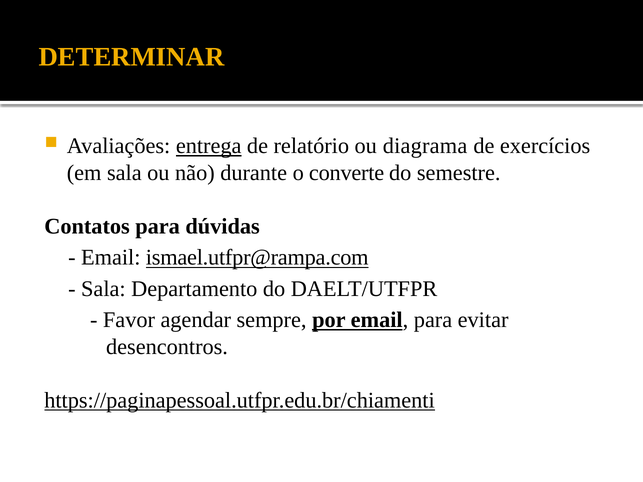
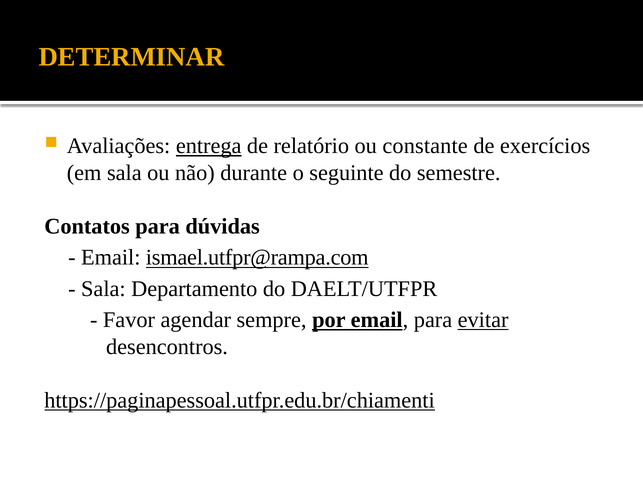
diagrama: diagrama -> constante (425, 146)
converte: converte -> seguinte (346, 173)
evitar underline: none -> present (483, 320)
